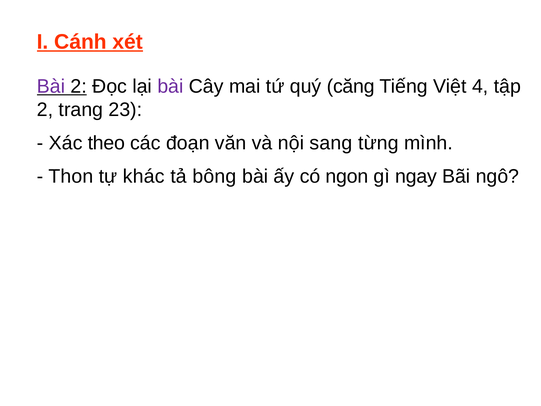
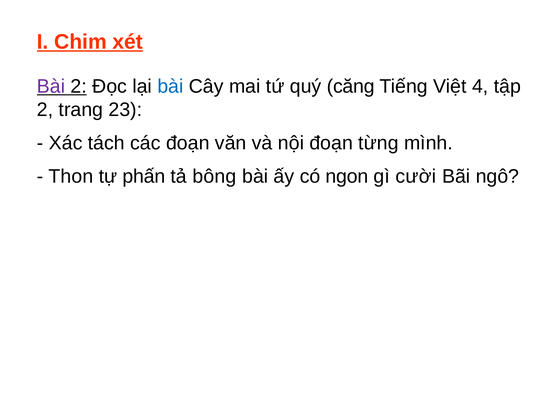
Cánh: Cánh -> Chim (81, 42)
bài colour: purple -> blue (170, 86)
theo: theo -> tách (106, 143)
nội sang: sang -> đoạn (331, 143)
khác: khác -> phấn (144, 176)
ngay: ngay -> cười (416, 176)
